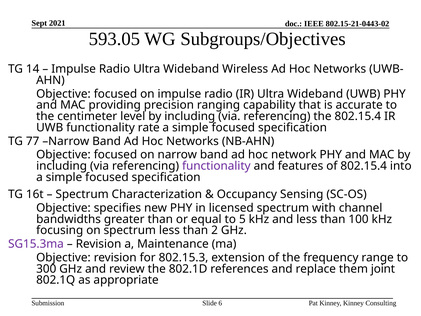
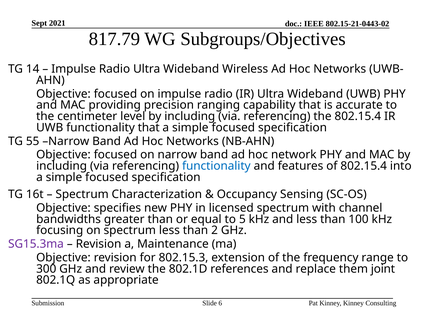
593.05: 593.05 -> 817.79 (115, 39)
functionality rate: rate -> that (149, 127)
77: 77 -> 55 (33, 141)
functionality colour: purple -> blue (216, 166)
